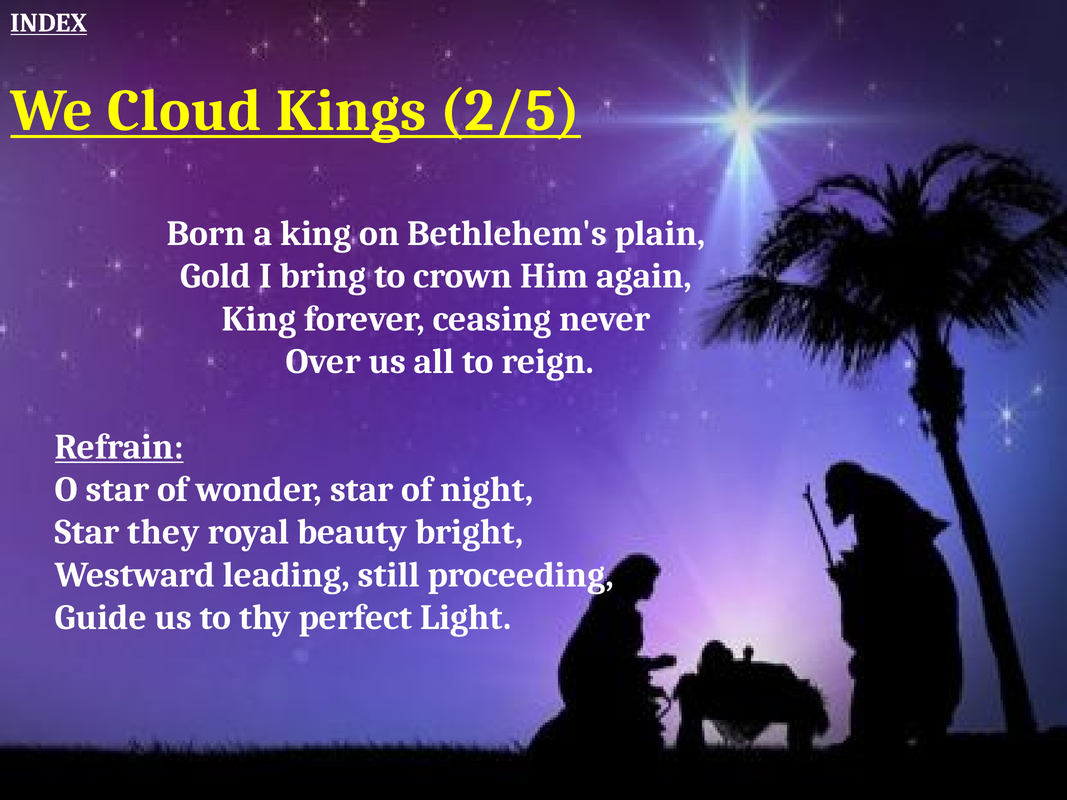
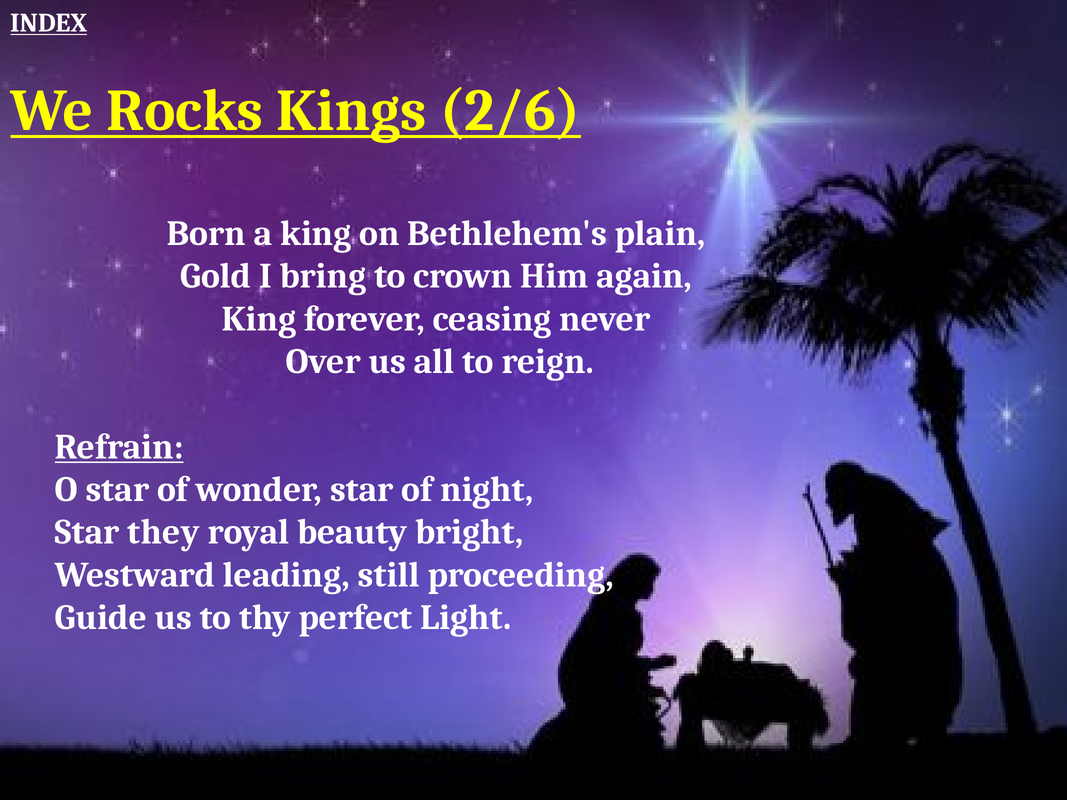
Cloud: Cloud -> Rocks (185, 111)
2/5: 2/5 -> 2/6 (510, 111)
